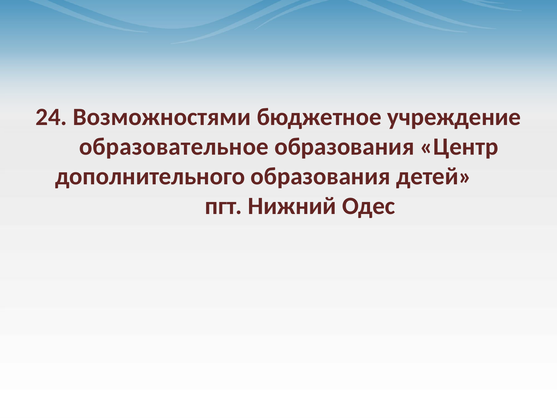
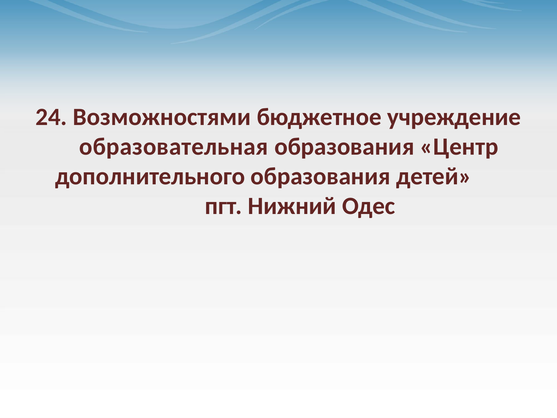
образовательное: образовательное -> образовательная (174, 147)
